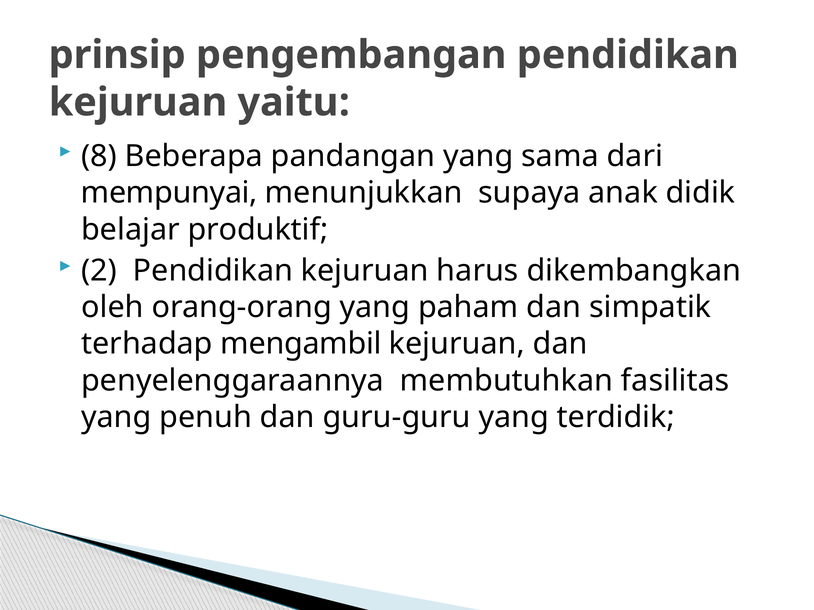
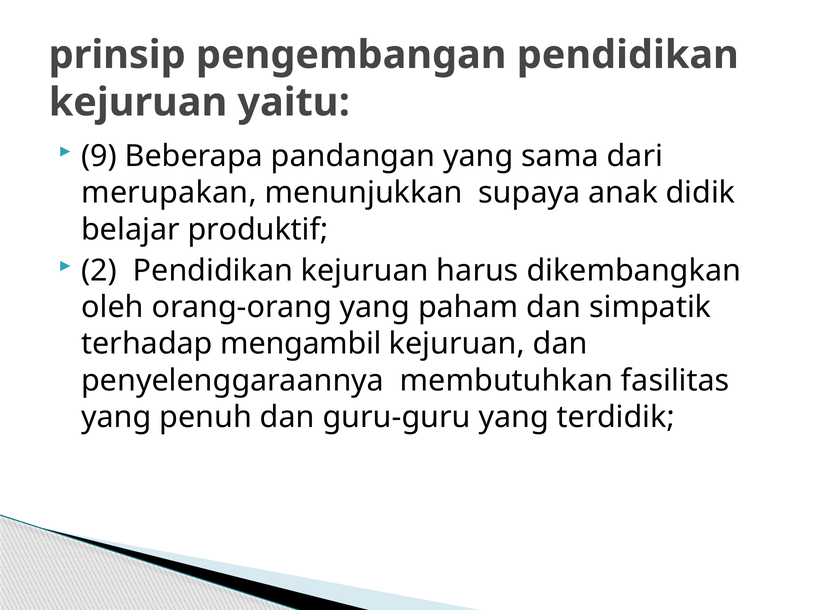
8: 8 -> 9 (99, 156)
mempunyai: mempunyai -> merupakan (169, 193)
